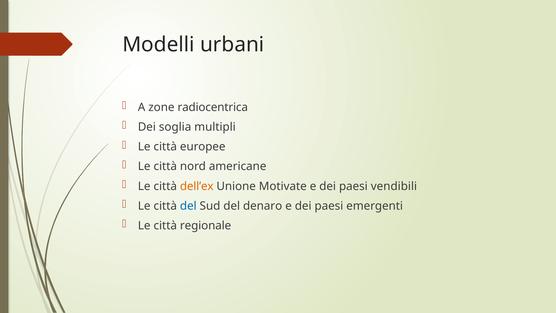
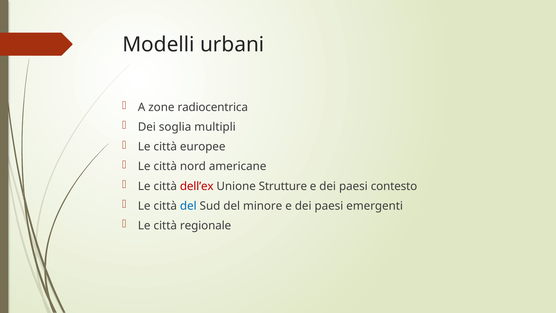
dell’ex colour: orange -> red (197, 186)
Motivate: Motivate -> Strutture (283, 186)
vendibili: vendibili -> contesto (394, 186)
denaro: denaro -> minore (263, 206)
